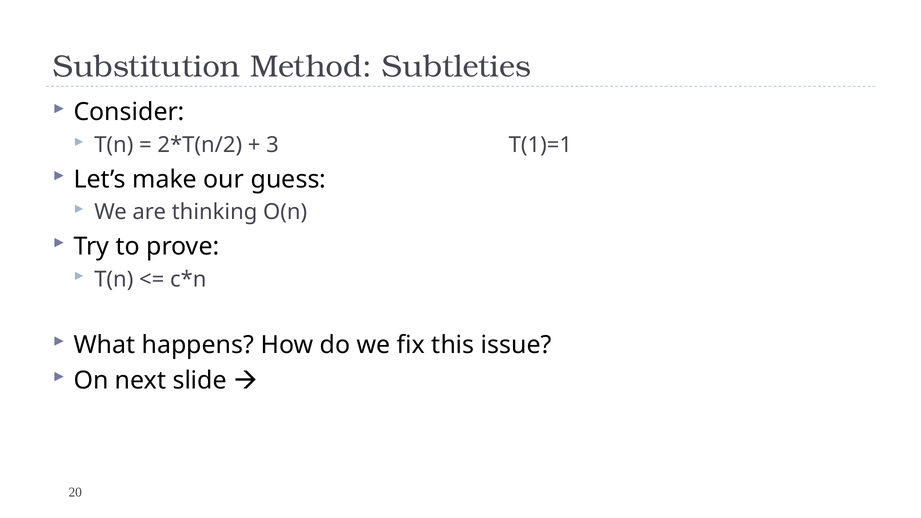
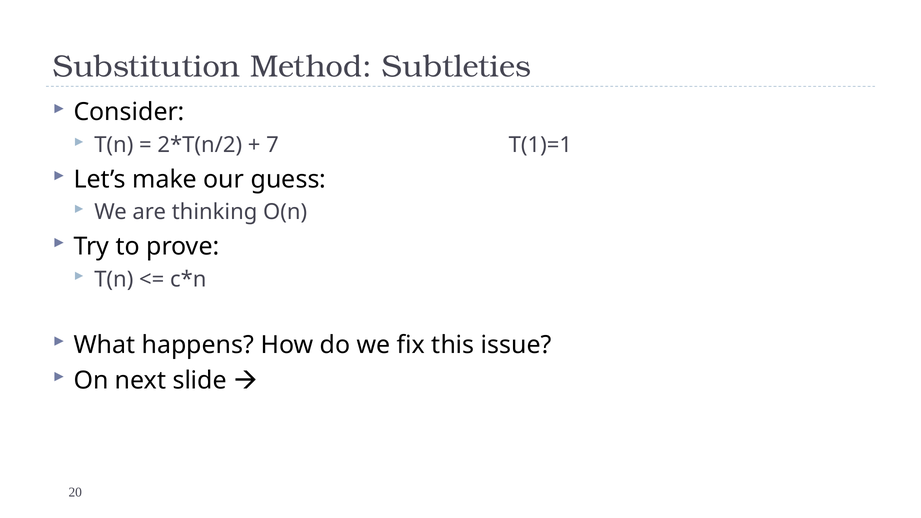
3: 3 -> 7 (273, 145)
